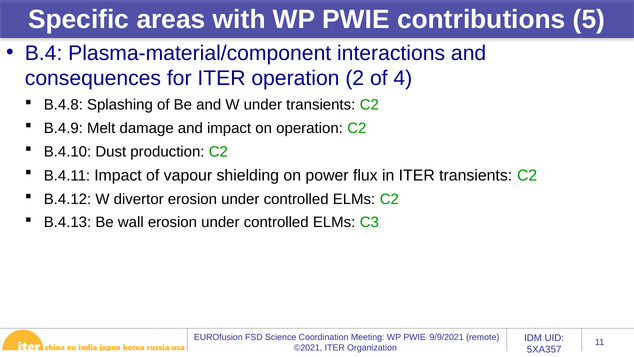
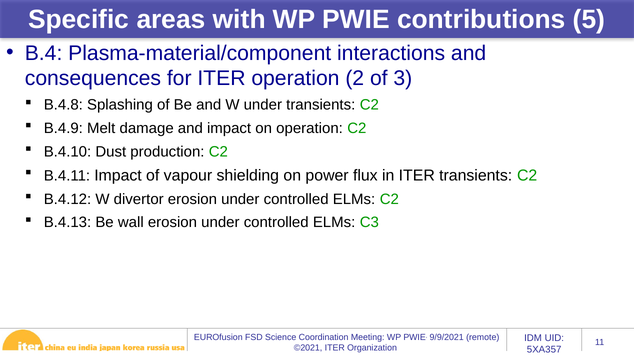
4: 4 -> 3 (403, 78)
